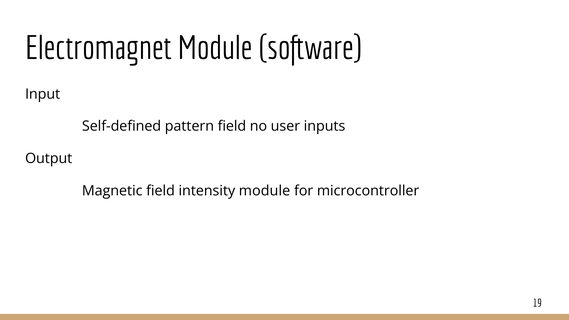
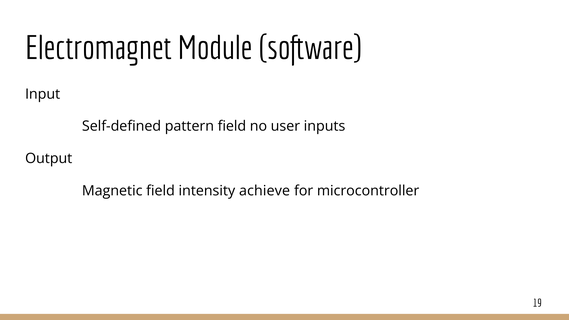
intensity module: module -> achieve (265, 191)
